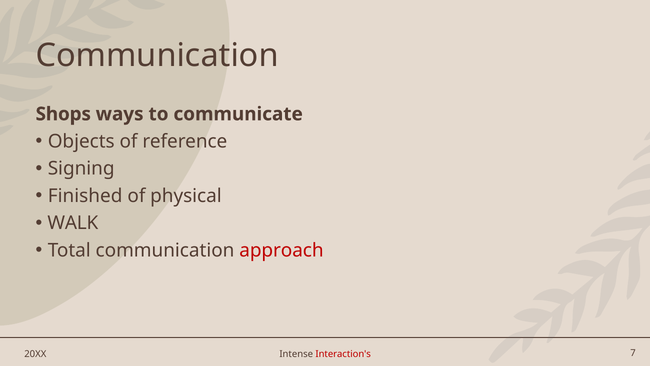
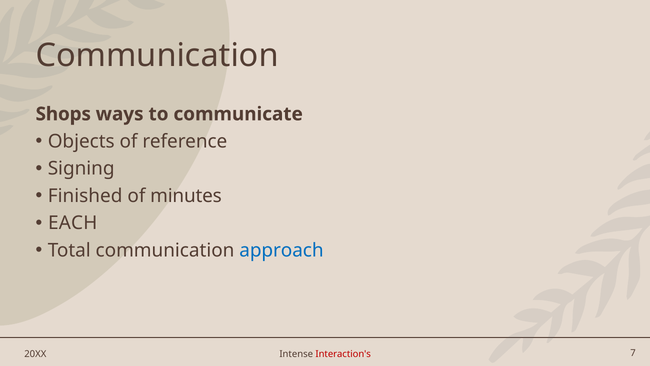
physical: physical -> minutes (186, 196)
WALK: WALK -> EACH (73, 223)
approach colour: red -> blue (281, 250)
